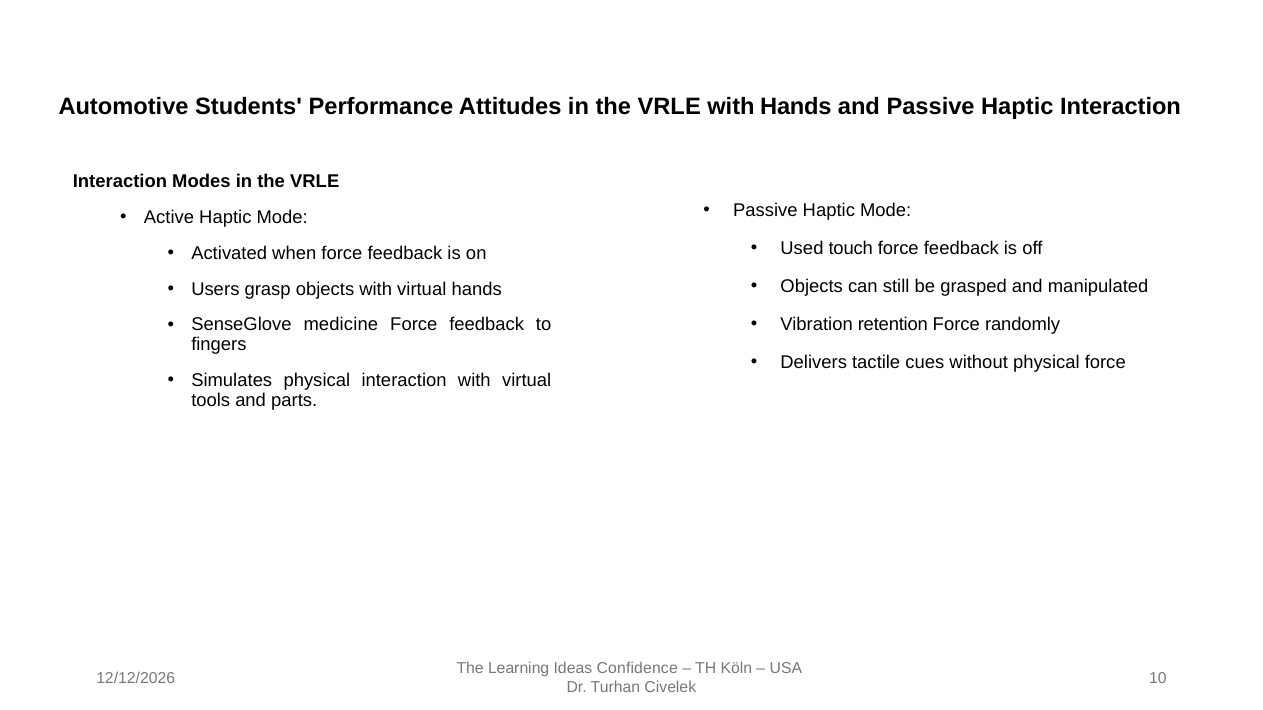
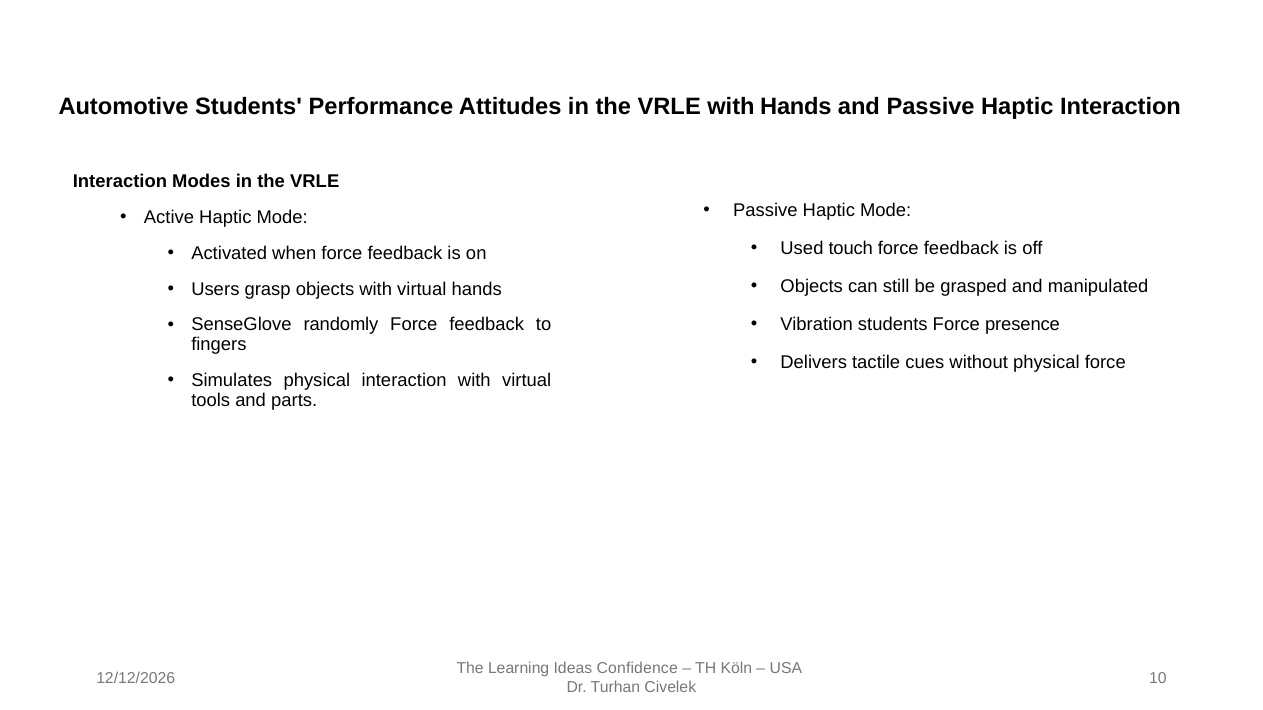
Vibration retention: retention -> students (893, 325)
randomly: randomly -> presence (1023, 325)
medicine: medicine -> randomly (341, 325)
